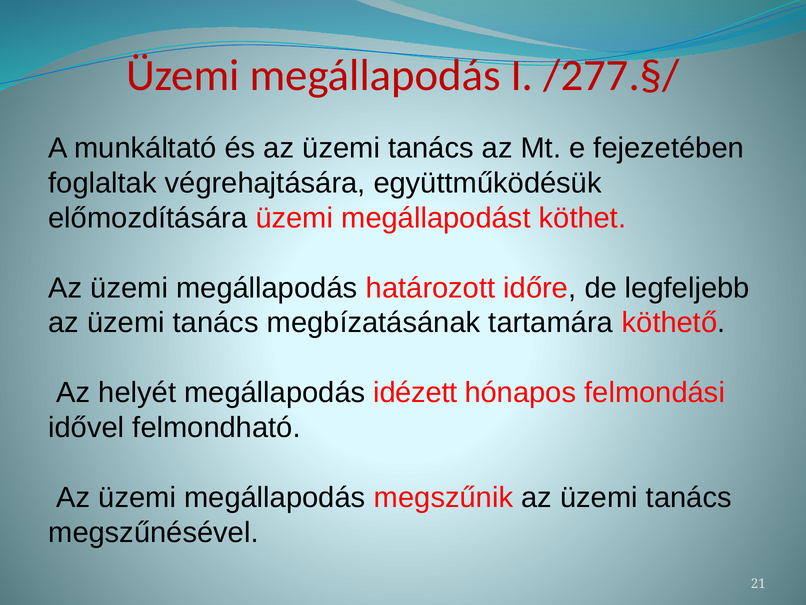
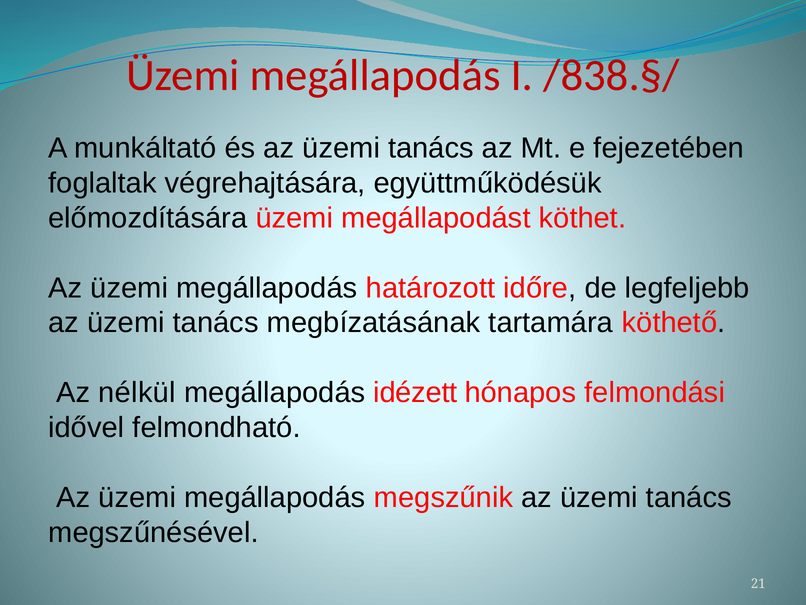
/277.§/: /277.§/ -> /838.§/ (611, 75)
helyét: helyét -> nélkül (137, 392)
